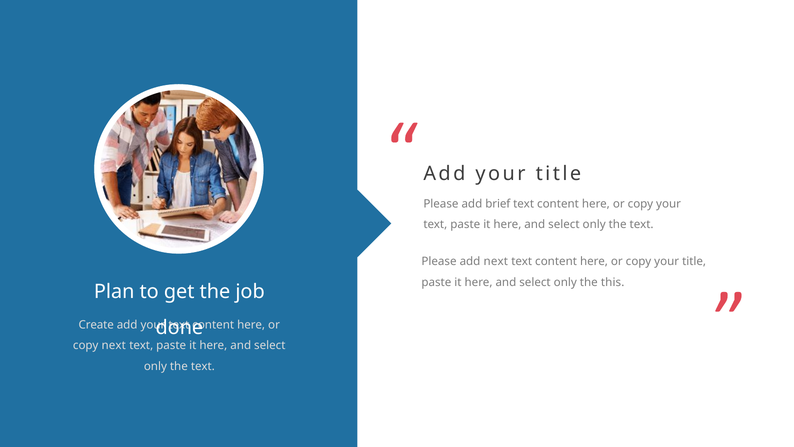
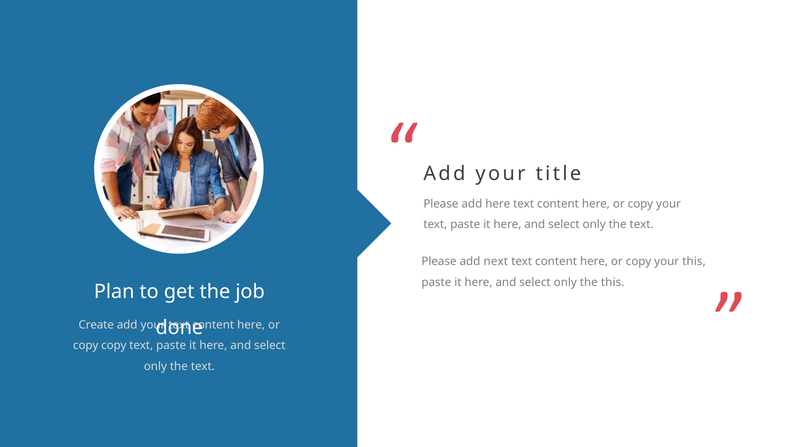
add brief: brief -> here (498, 204)
copy your title: title -> this (694, 261)
copy next: next -> copy (114, 345)
